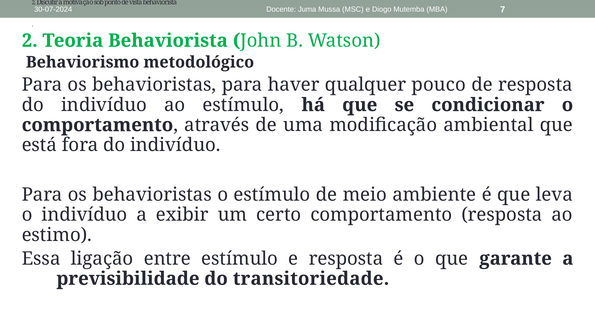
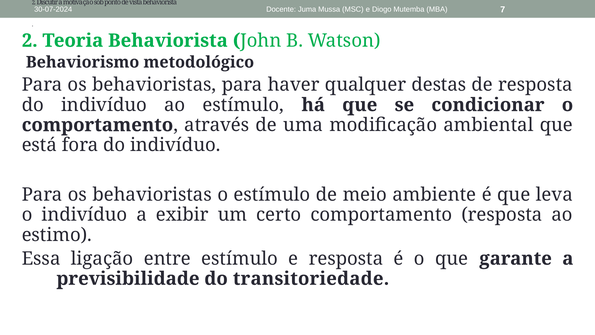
pouco: pouco -> destas (439, 85)
